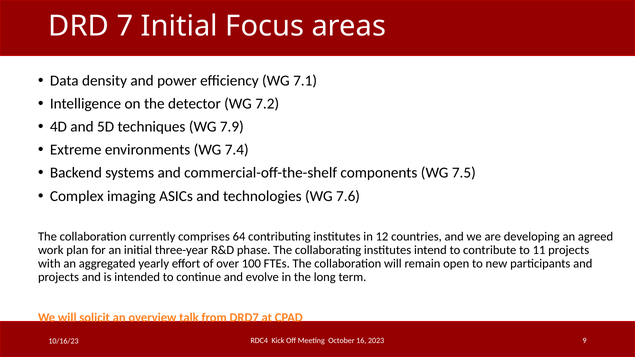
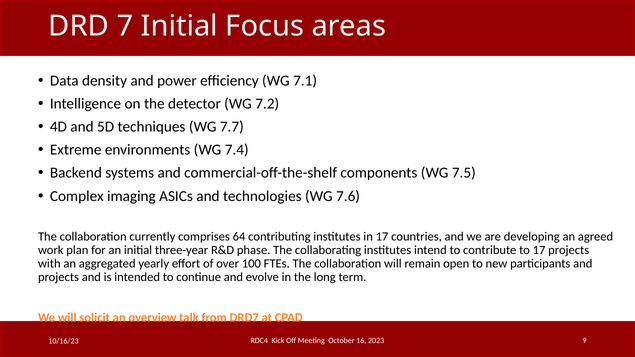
7.9: 7.9 -> 7.7 (232, 127)
in 12: 12 -> 17 (382, 237)
to 11: 11 -> 17 (539, 250)
